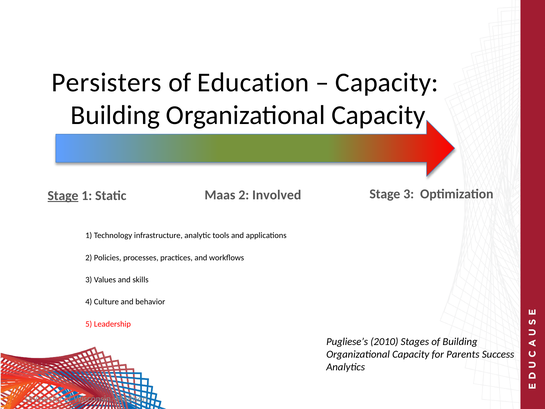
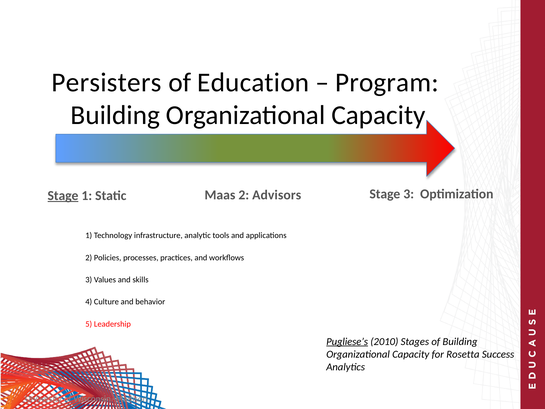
Capacity: Capacity -> Program (387, 82)
Involved: Involved -> Advisors (277, 195)
Pugliese’s underline: none -> present (347, 341)
Parents: Parents -> Rosetta (463, 354)
